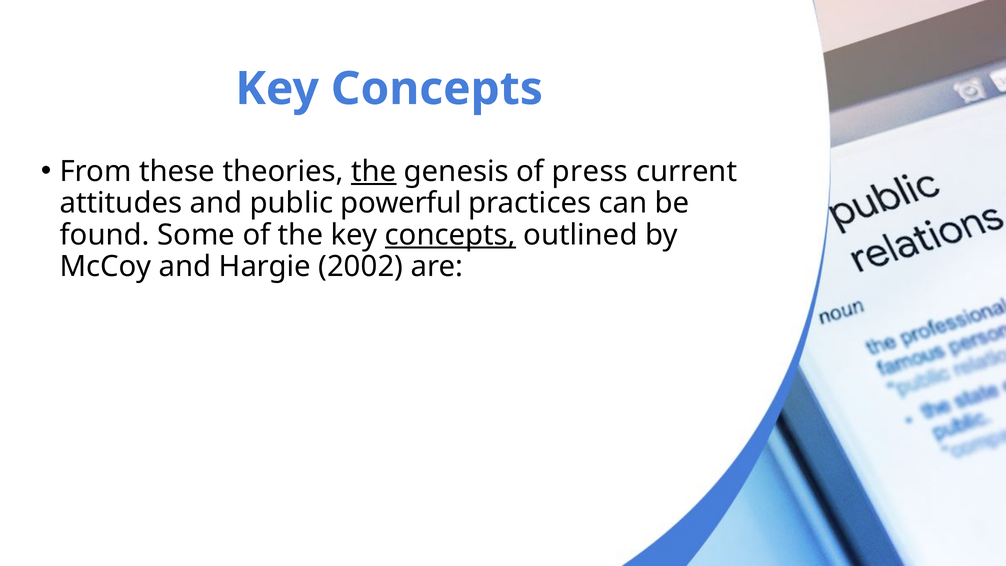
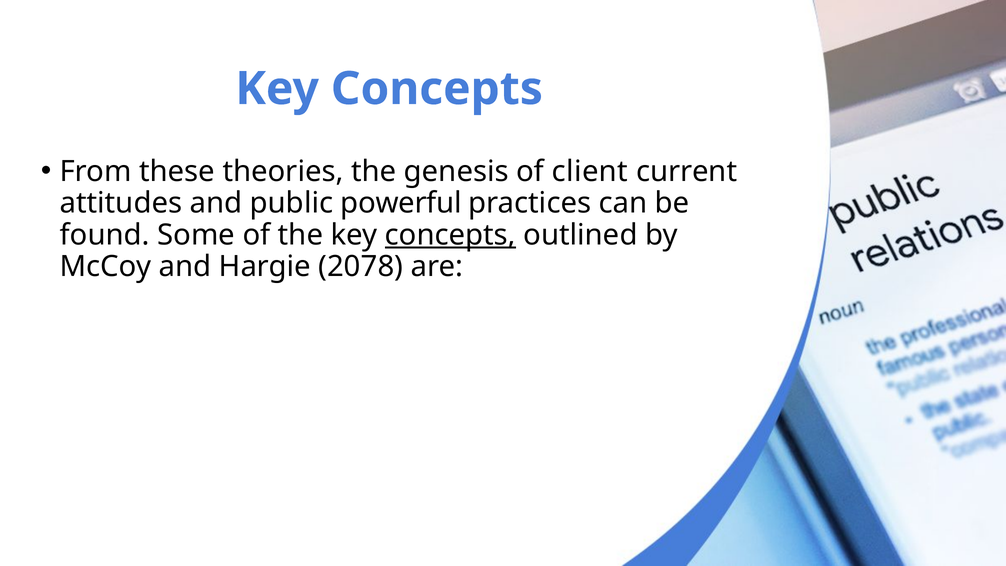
the underline: present -> none (374, 171)
press: press -> client (590, 171)
2002: 2002 -> 2078 (361, 267)
